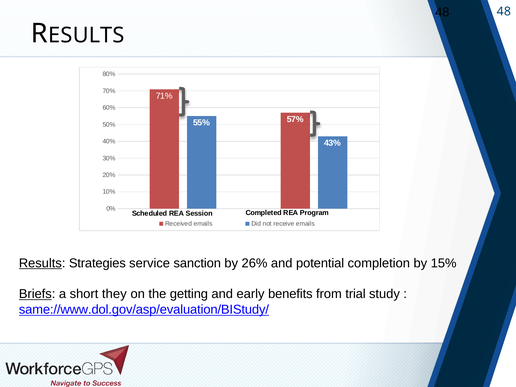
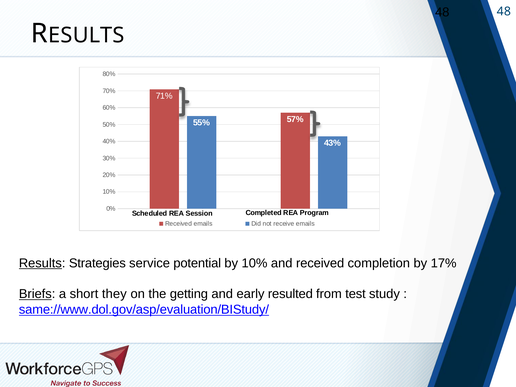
sanction: sanction -> potential (197, 263)
by 26%: 26% -> 10% (254, 263)
and potential: potential -> received (320, 263)
15%: 15% -> 17% (444, 263)
benefits: benefits -> resulted (290, 294)
trial: trial -> test (356, 294)
